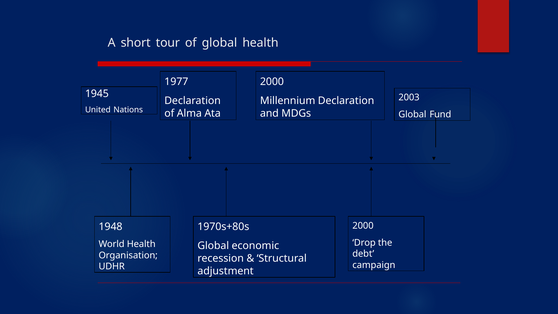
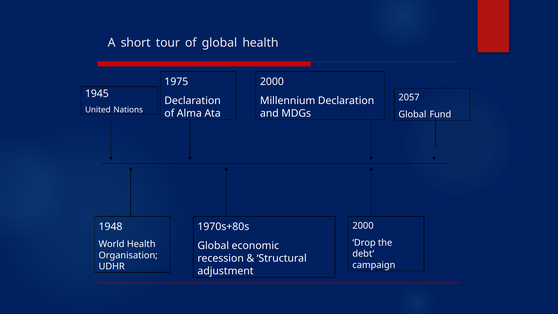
1977: 1977 -> 1975 (176, 82)
2003: 2003 -> 2057 (409, 97)
